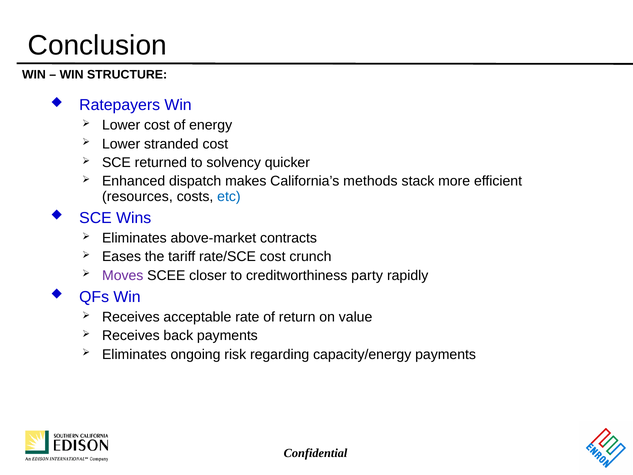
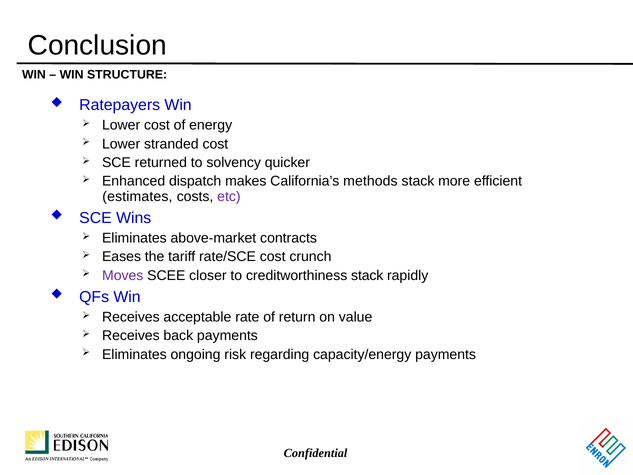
resources: resources -> estimates (137, 196)
etc colour: blue -> purple (229, 196)
creditworthiness party: party -> stack (367, 275)
